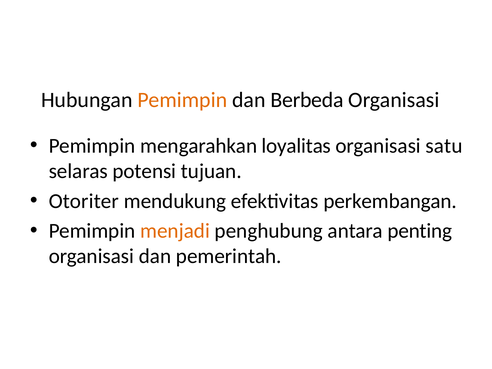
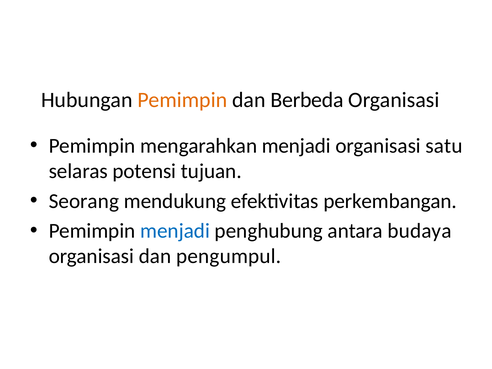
mengarahkan loyalitas: loyalitas -> menjadi (296, 146)
Otoriter: Otoriter -> Seorang (84, 201)
menjadi colour: orange -> blue (175, 231)
penting: penting -> budaya (420, 231)
pemerintah: pemerintah -> pengumpul (229, 256)
